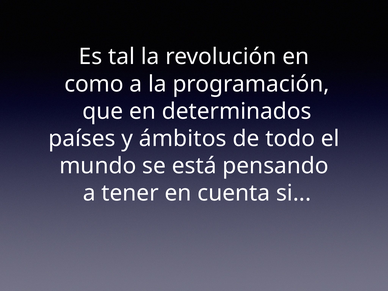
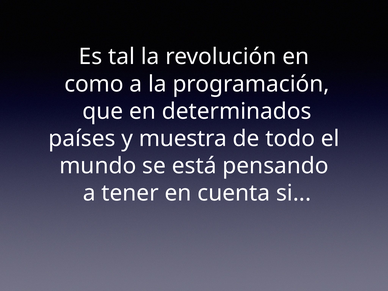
ámbitos: ámbitos -> muestra (183, 139)
